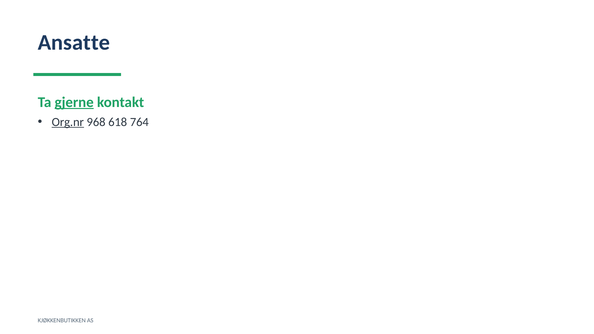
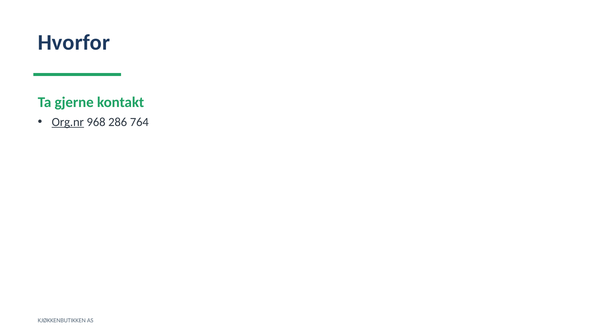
Ansatte: Ansatte -> Hvorfor (74, 42)
gjerne underline: present -> none (74, 102)
618: 618 -> 286 (118, 122)
